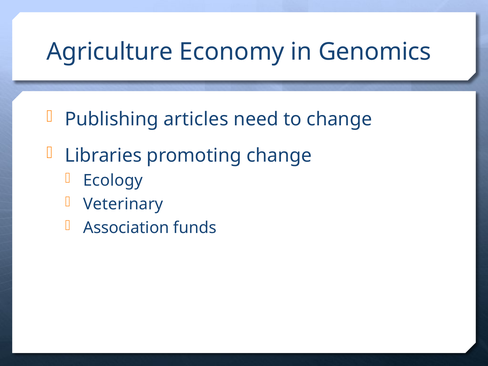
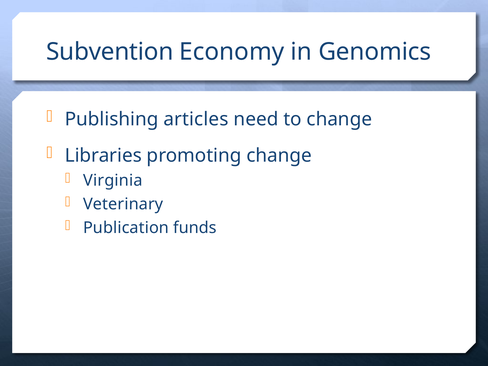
Agriculture: Agriculture -> Subvention (110, 52)
Ecology: Ecology -> Virginia (113, 181)
Association: Association -> Publication (126, 228)
